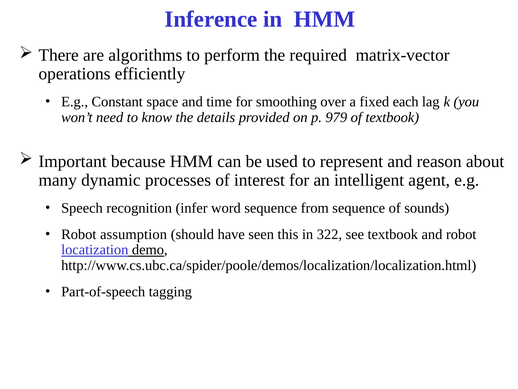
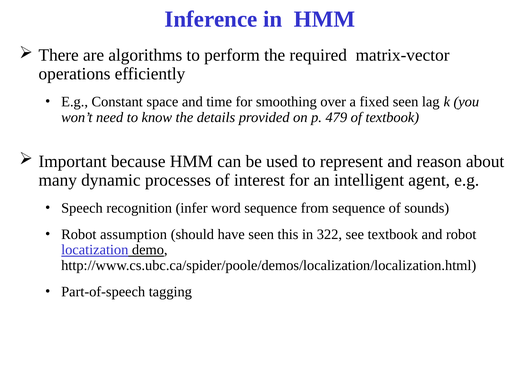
fixed each: each -> seen (406, 102)
979: 979 -> 479 (336, 117)
